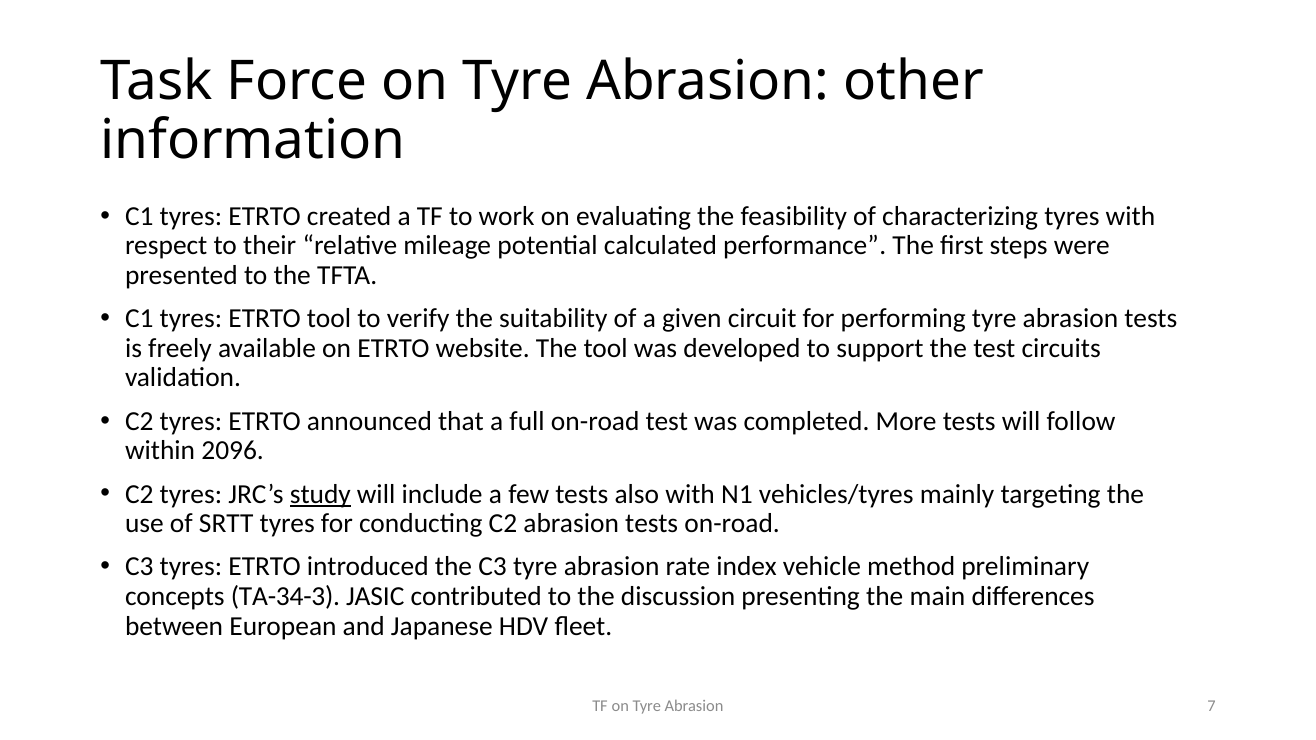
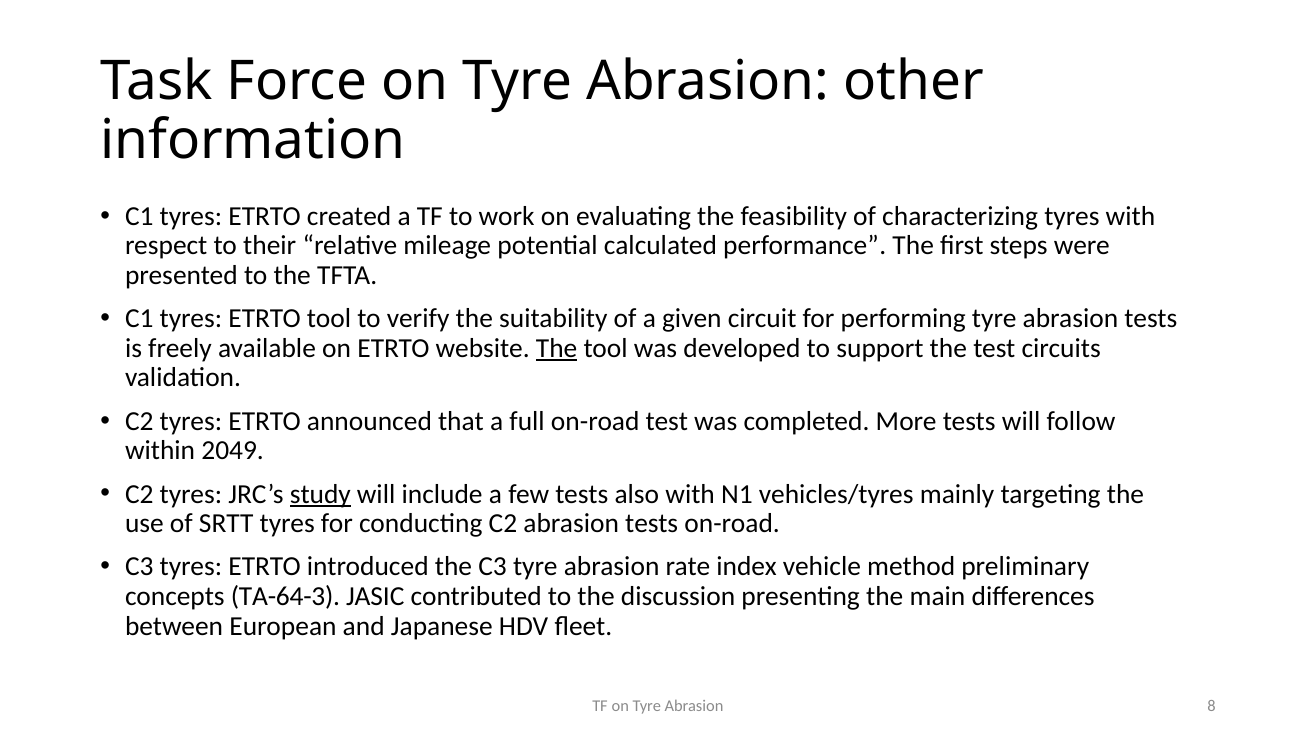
The underline: none -> present (557, 348)
2096: 2096 -> 2049 (233, 451)
TA-34-3: TA-34-3 -> TA-64-3 (286, 597)
7: 7 -> 8 (1212, 707)
